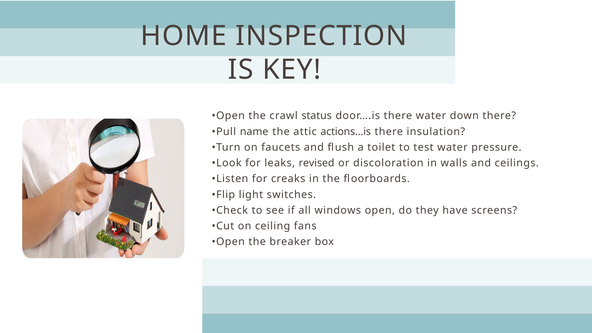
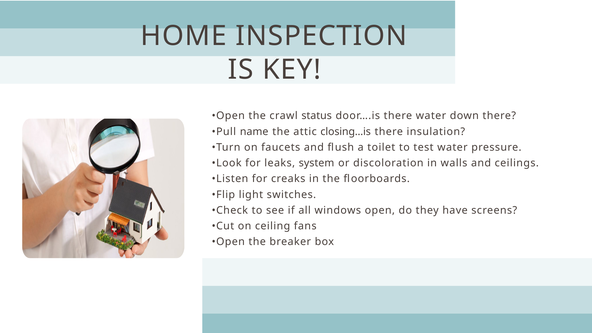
actions…is: actions…is -> closing…is (346, 132)
revised: revised -> system (317, 163)
